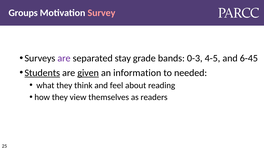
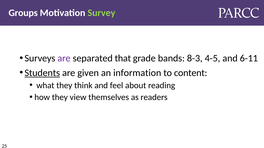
Survey colour: pink -> light green (101, 13)
stay: stay -> that (123, 58)
0-3: 0-3 -> 8-3 (195, 58)
6-45: 6-45 -> 6-11 (249, 58)
given underline: present -> none (88, 73)
needed: needed -> content (191, 73)
